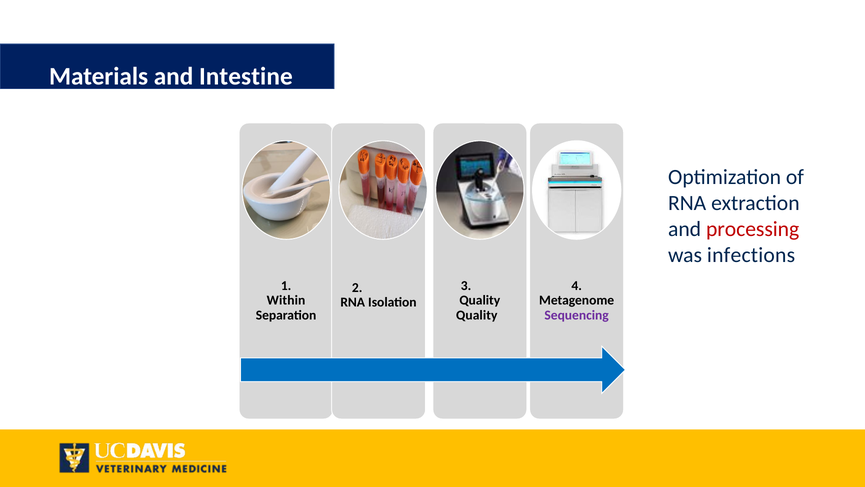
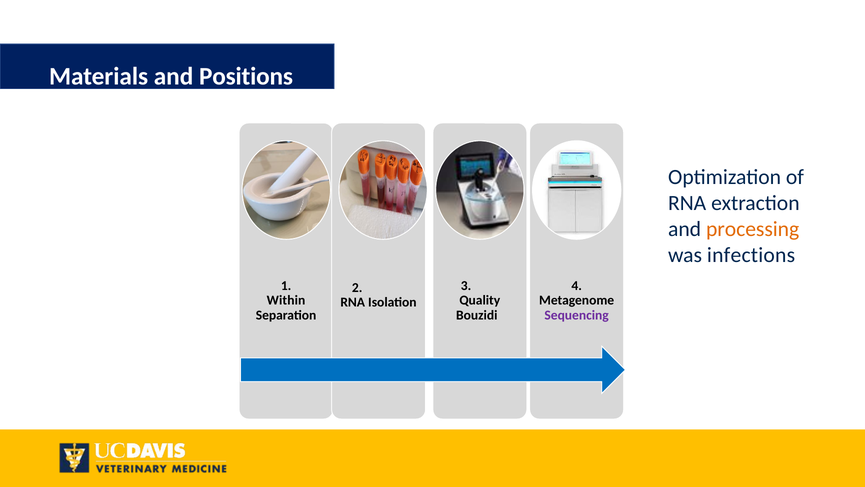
Intestine: Intestine -> Positions (246, 76)
processing colour: red -> orange (753, 229)
Quality: Quality -> Bouzidi (477, 315)
